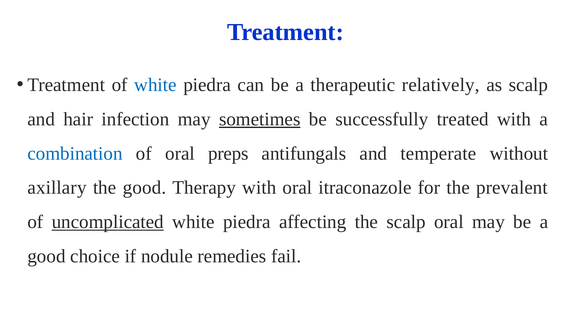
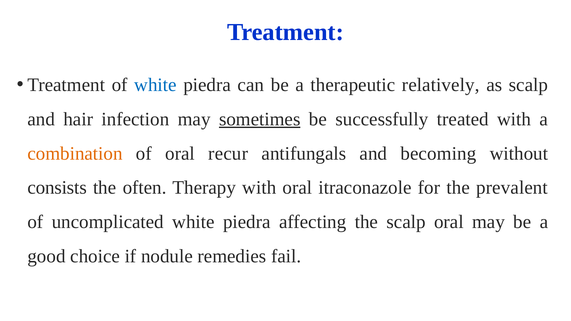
combination colour: blue -> orange (75, 154)
preps: preps -> recur (228, 154)
temperate: temperate -> becoming (438, 154)
axillary: axillary -> consists (57, 188)
the good: good -> often (145, 188)
uncomplicated underline: present -> none (108, 222)
